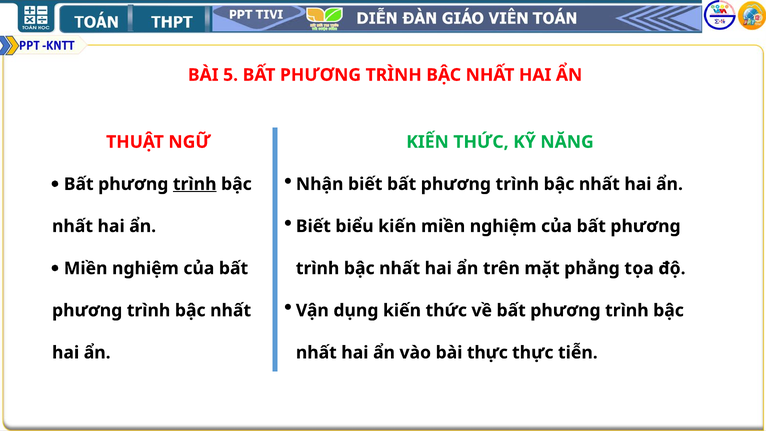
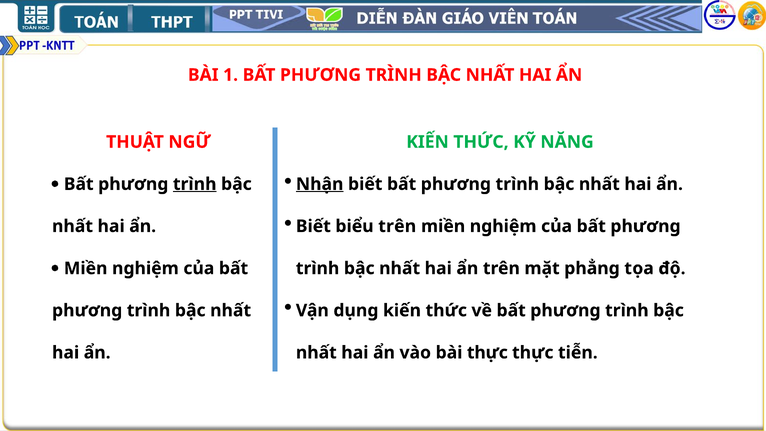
5: 5 -> 1 (231, 75)
Nhận underline: none -> present (320, 184)
biểu kiến: kiến -> trên (397, 226)
